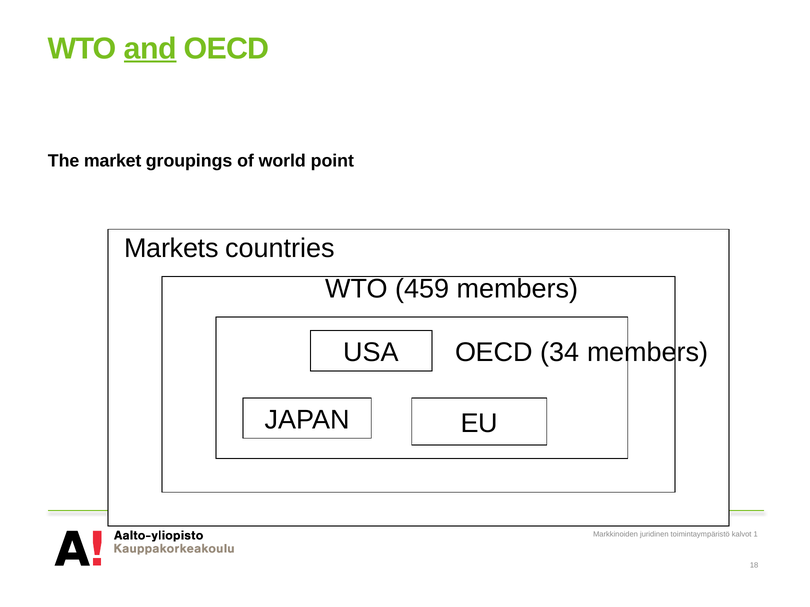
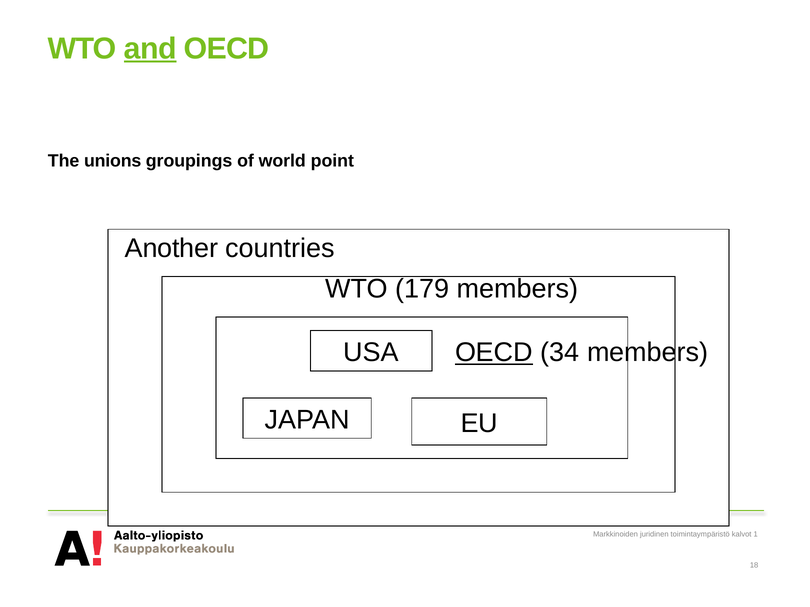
market: market -> unions (113, 161)
Markets: Markets -> Another (171, 248)
459: 459 -> 179 (422, 289)
OECD underline: none -> present (494, 353)
